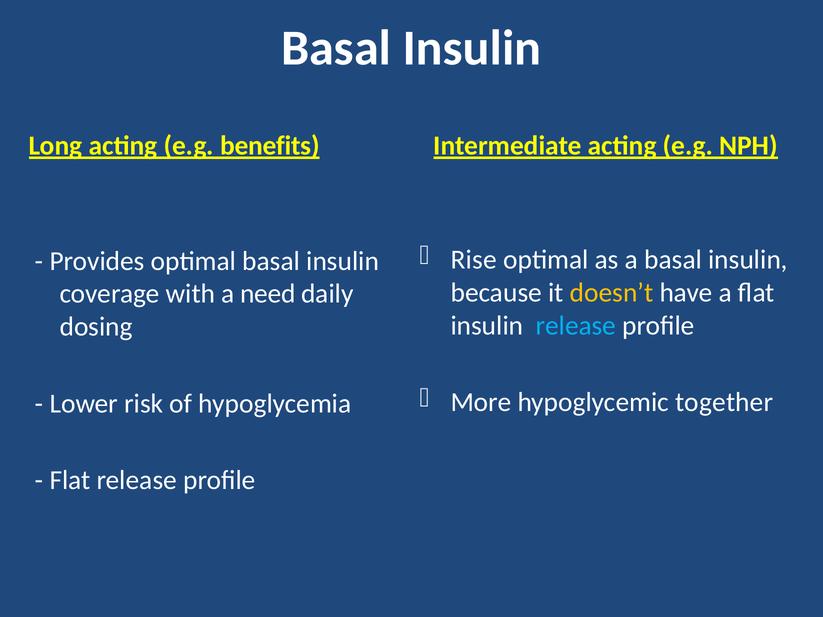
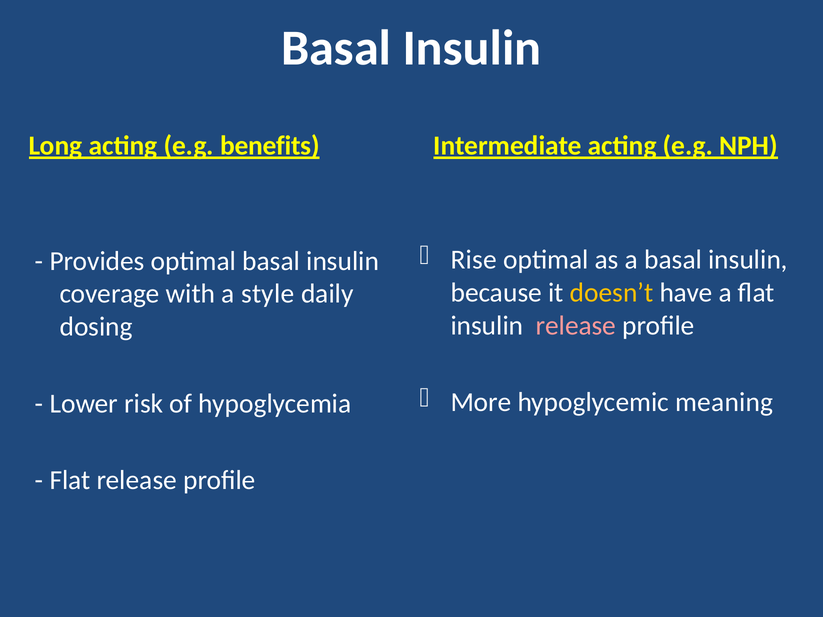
need: need -> style (268, 294)
release colour: light blue -> pink (576, 326)
together: together -> meaning (724, 402)
